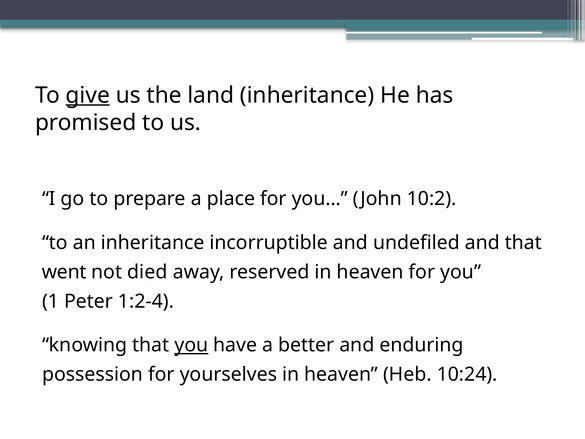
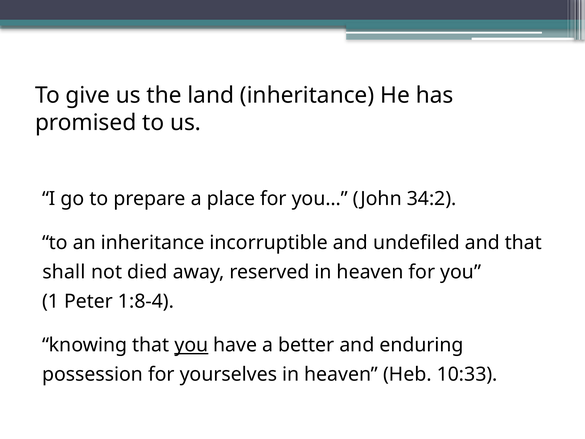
give underline: present -> none (88, 95)
10:2: 10:2 -> 34:2 (432, 199)
went: went -> shall (64, 272)
1:2-4: 1:2-4 -> 1:8-4 (146, 301)
10:24: 10:24 -> 10:33 (467, 374)
